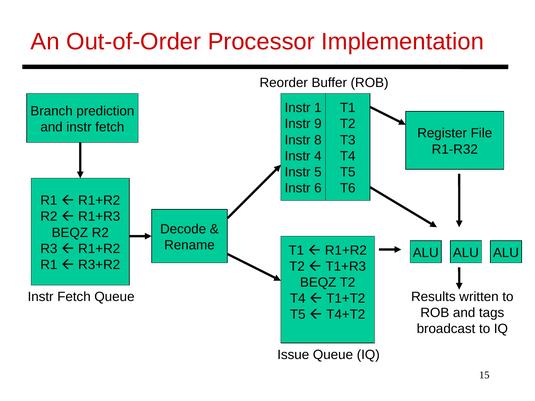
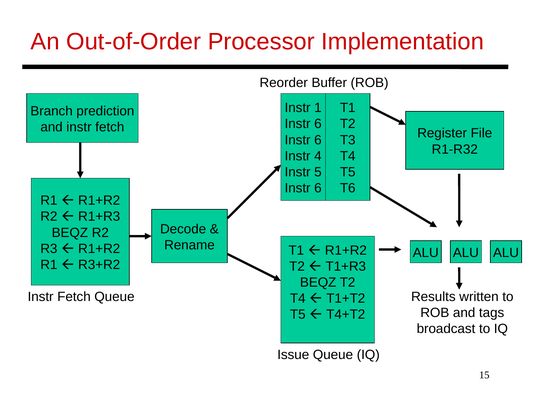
9: 9 -> 6 (318, 124)
8: 8 -> 6 (318, 140)
